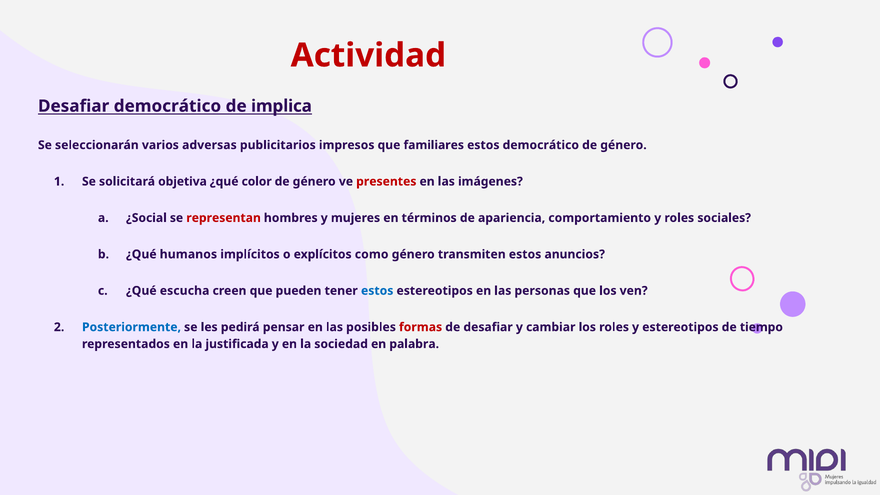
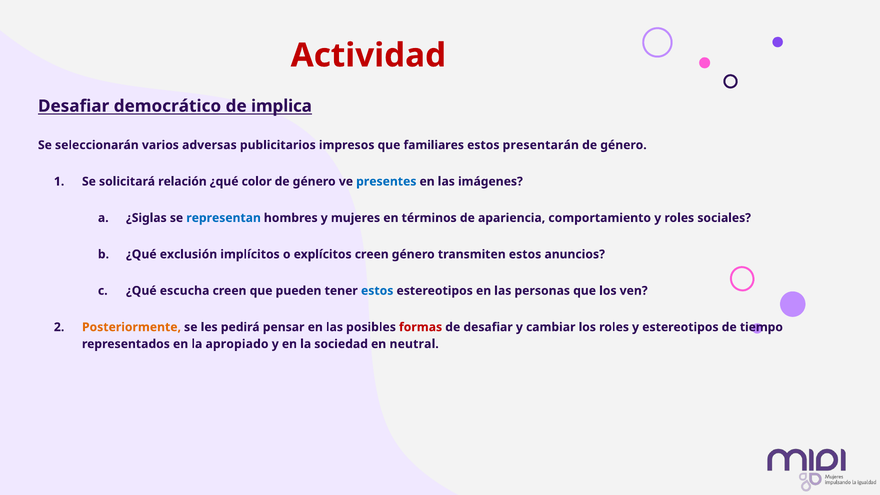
estos democrático: democrático -> presentarán (541, 145)
objetiva: objetiva -> relación (182, 181)
presentes colour: red -> blue (386, 181)
¿Social: ¿Social -> ¿Siglas (146, 218)
representan colour: red -> blue (224, 218)
humanos: humanos -> exclusión (188, 254)
como: como -> creen (372, 254)
Posteriormente colour: blue -> orange (131, 327)
justificada: justificada -> apropiado (237, 344)
palabra: palabra -> neutral (414, 344)
